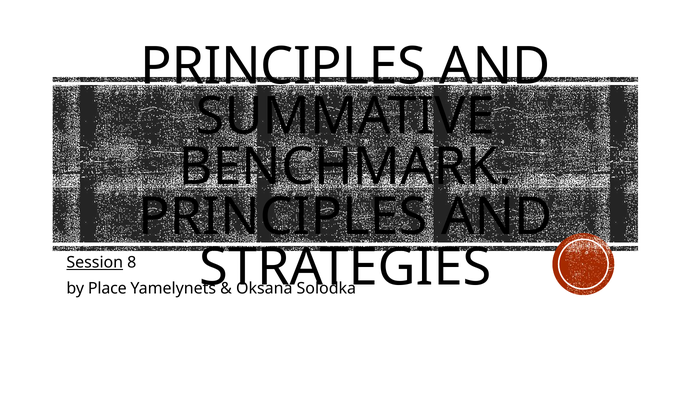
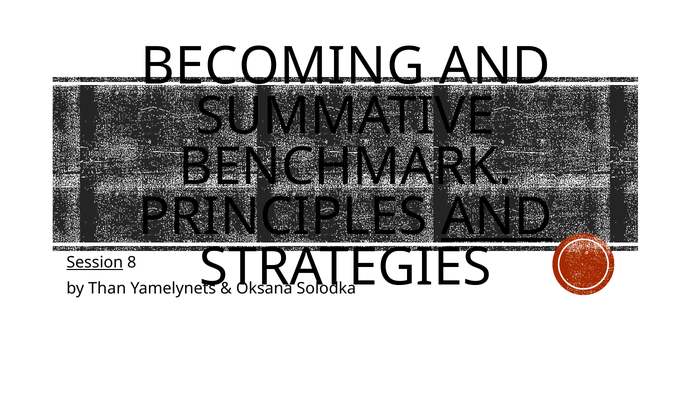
PRINCIPLES: PRINCIPLES -> BECOMING (283, 66)
AND underline: none -> present (497, 217)
Place: Place -> Than (107, 288)
